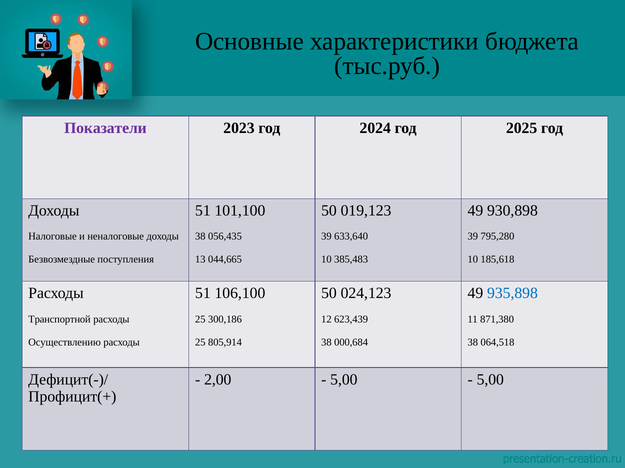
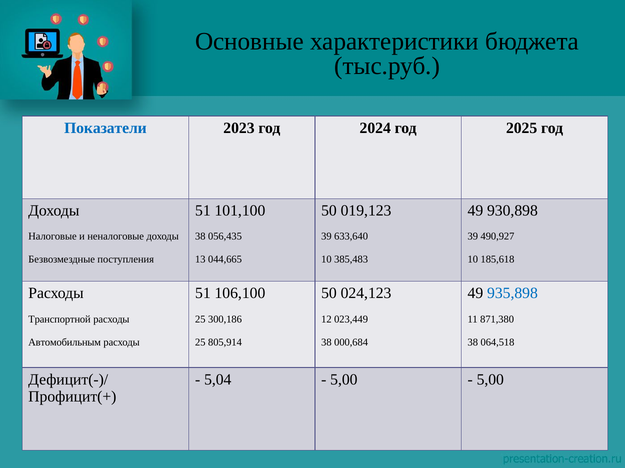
Показатели colour: purple -> blue (105, 128)
795,280: 795,280 -> 490,927 (497, 237)
623,439: 623,439 -> 023,449 (351, 320)
Осуществлению: Осуществлению -> Автомобильным (65, 343)
2,00: 2,00 -> 5,04 (218, 380)
